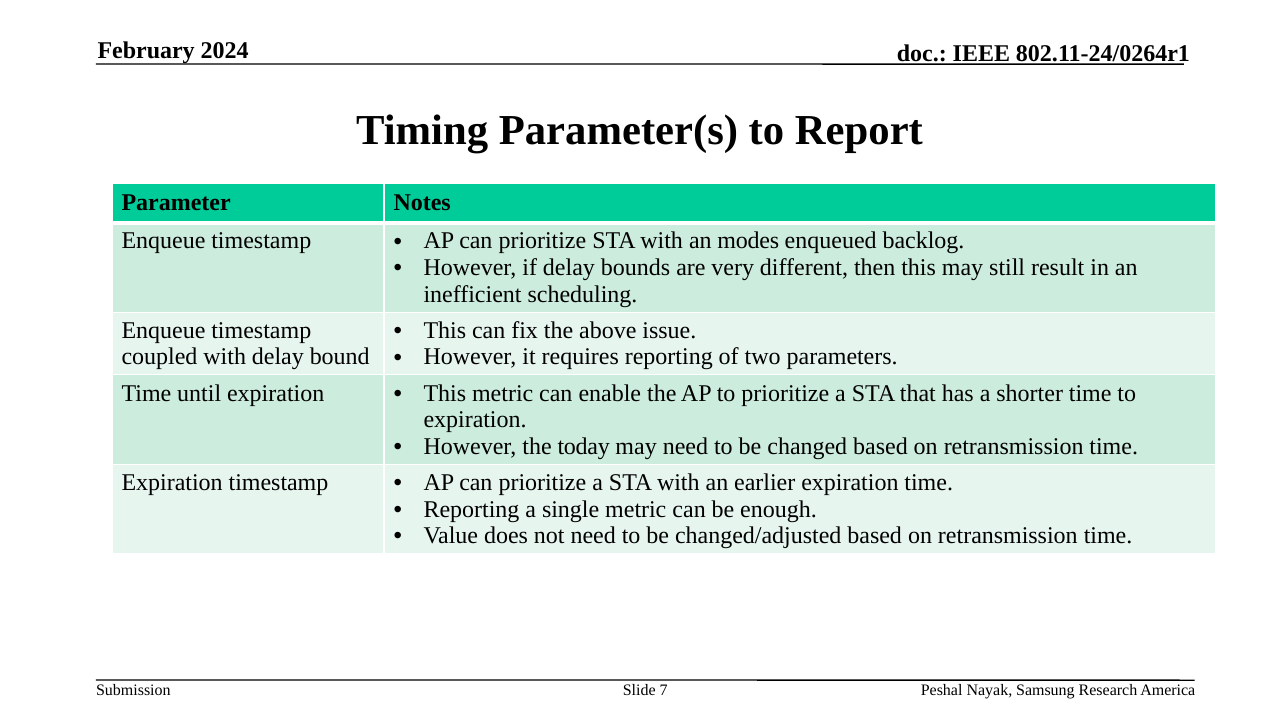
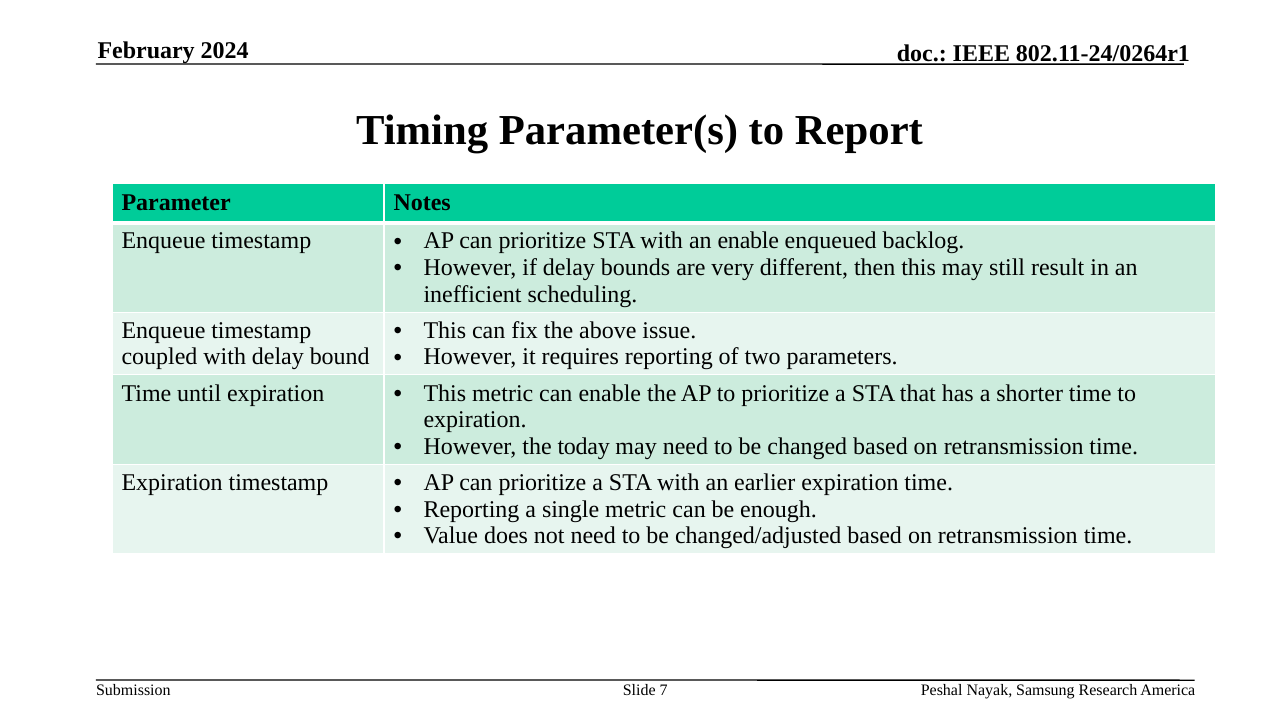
an modes: modes -> enable (748, 241)
